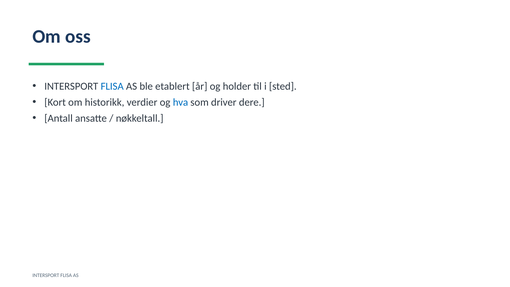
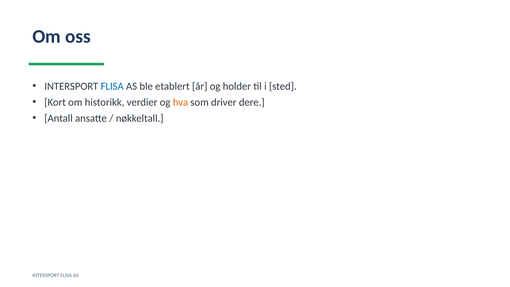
hva colour: blue -> orange (180, 102)
